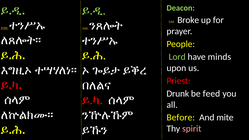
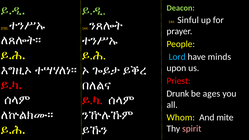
Broke: Broke -> Sinful (188, 20)
Lord colour: light green -> light blue (177, 57)
feed: feed -> ages (211, 94)
Before: Before -> Whom (181, 118)
